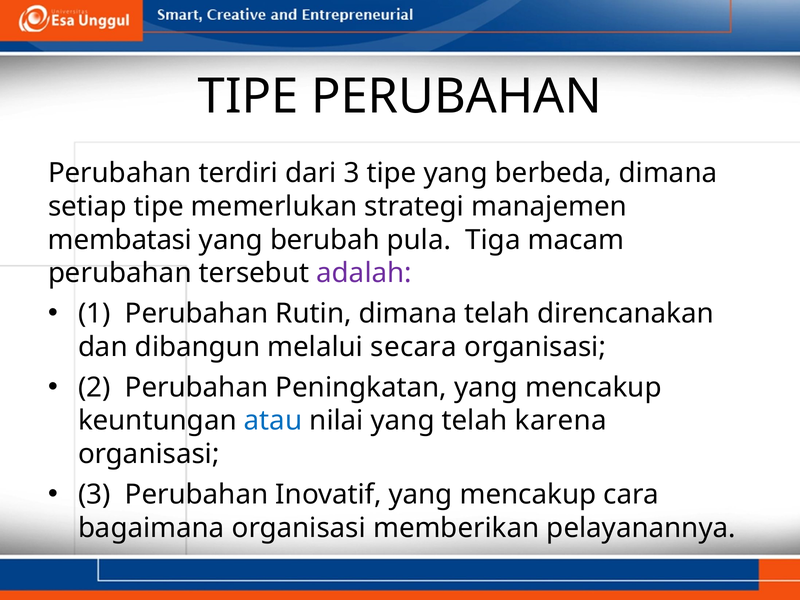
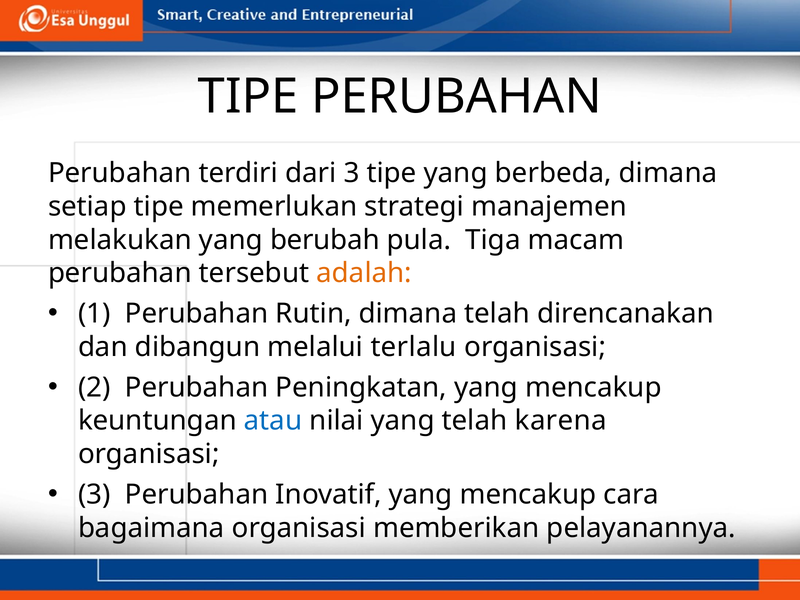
membatasi: membatasi -> melakukan (120, 240)
adalah colour: purple -> orange (364, 273)
secara: secara -> terlalu (414, 347)
